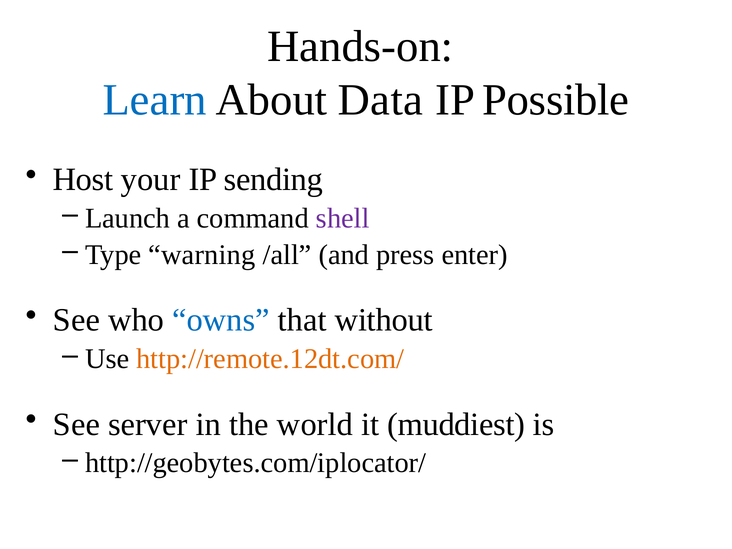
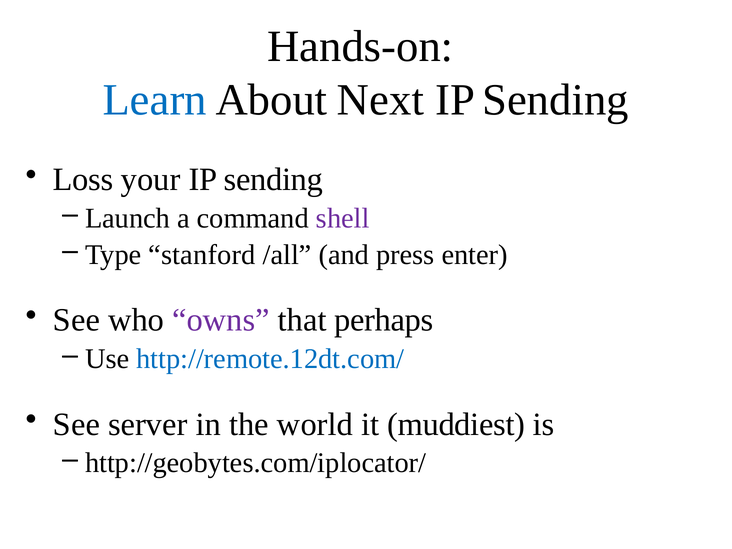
Data: Data -> Next (380, 100)
Possible: Possible -> Sending (556, 100)
Host: Host -> Loss (83, 180)
warning: warning -> stanford (202, 255)
owns colour: blue -> purple (221, 320)
without: without -> perhaps (384, 320)
http://remote.12dt.com/ colour: orange -> blue (270, 359)
